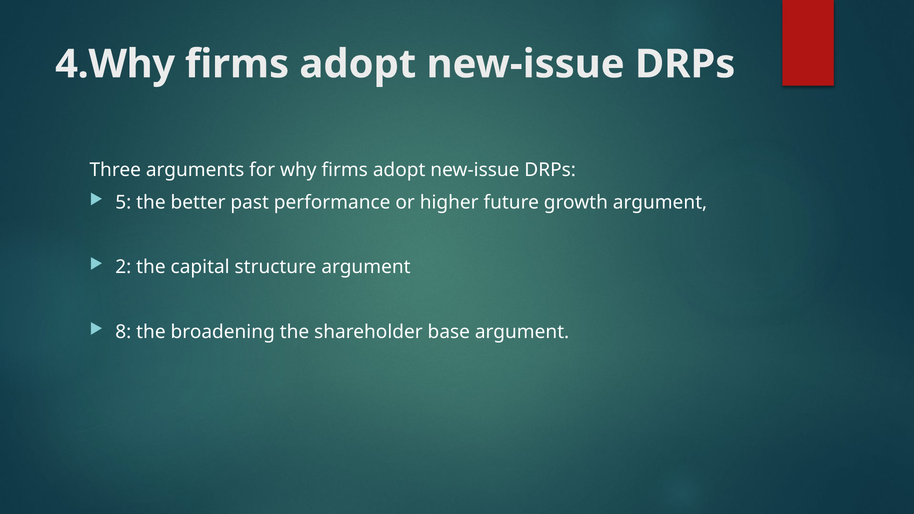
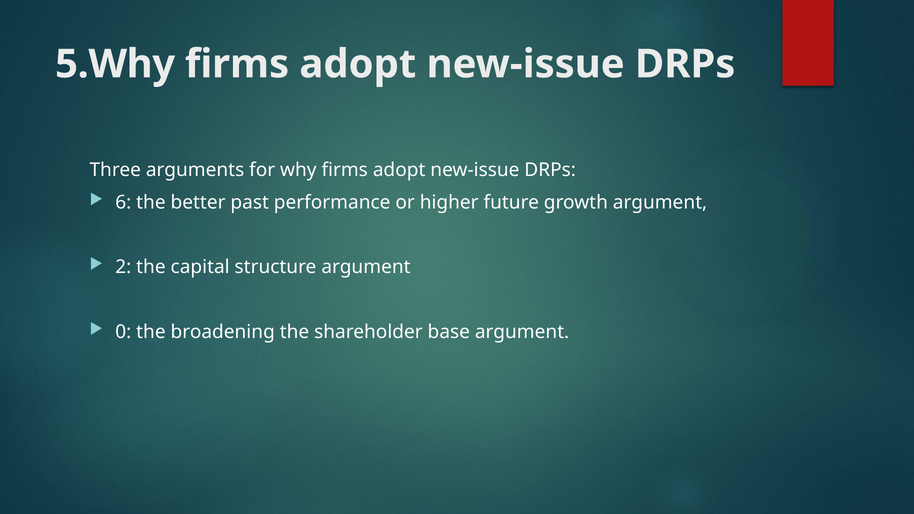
4.Why: 4.Why -> 5.Why (115, 64)
5: 5 -> 6 (123, 202)
8: 8 -> 0 (123, 332)
